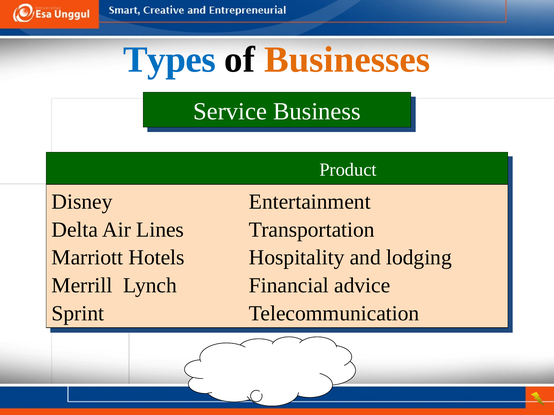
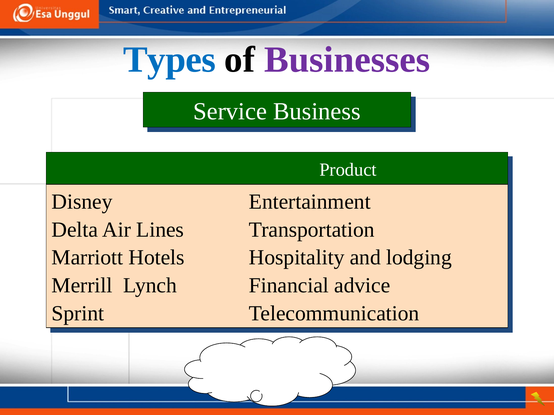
Businesses colour: orange -> purple (347, 60)
